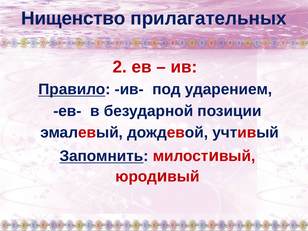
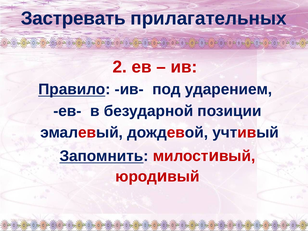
Нищенство: Нищенство -> Застревать (73, 19)
